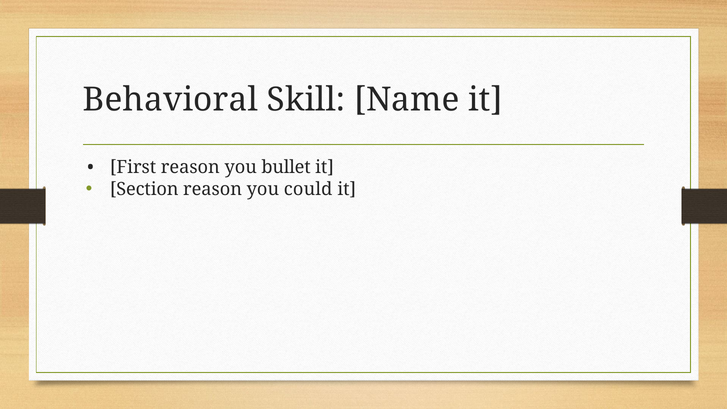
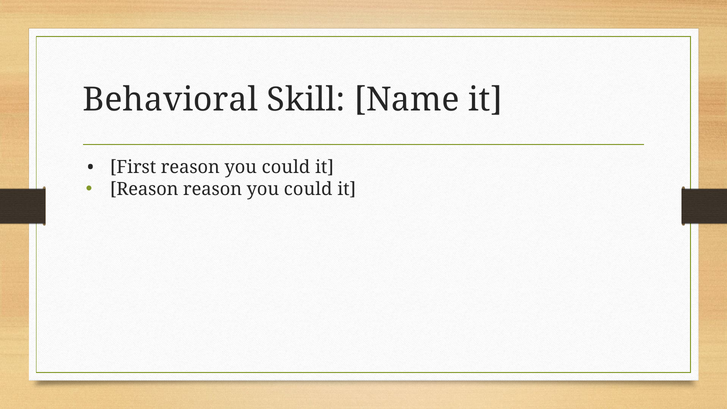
First reason you bullet: bullet -> could (286, 167)
Section: Section -> Reason (144, 189)
